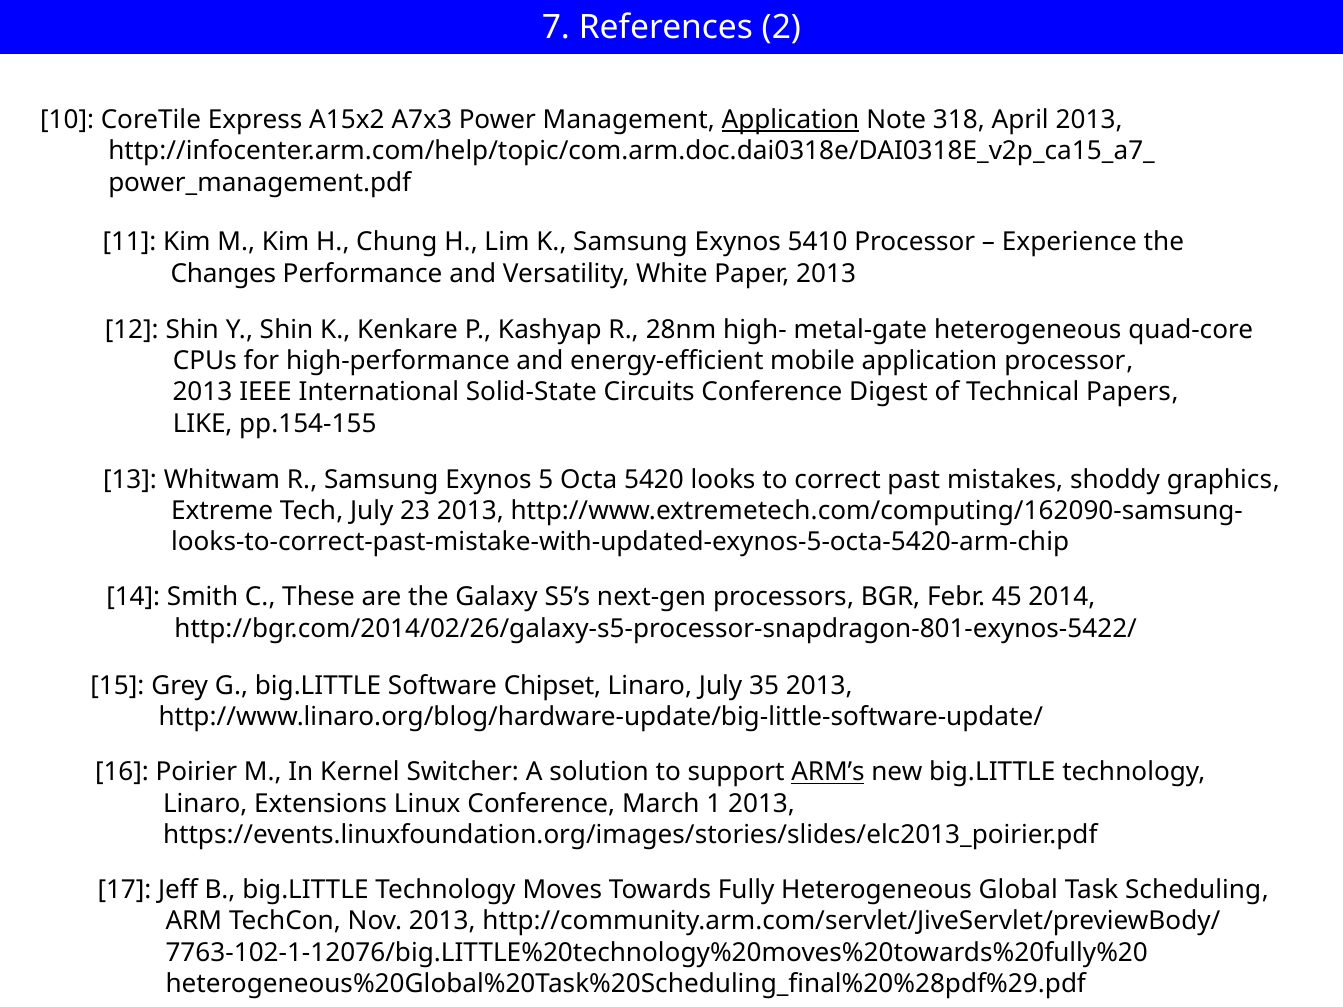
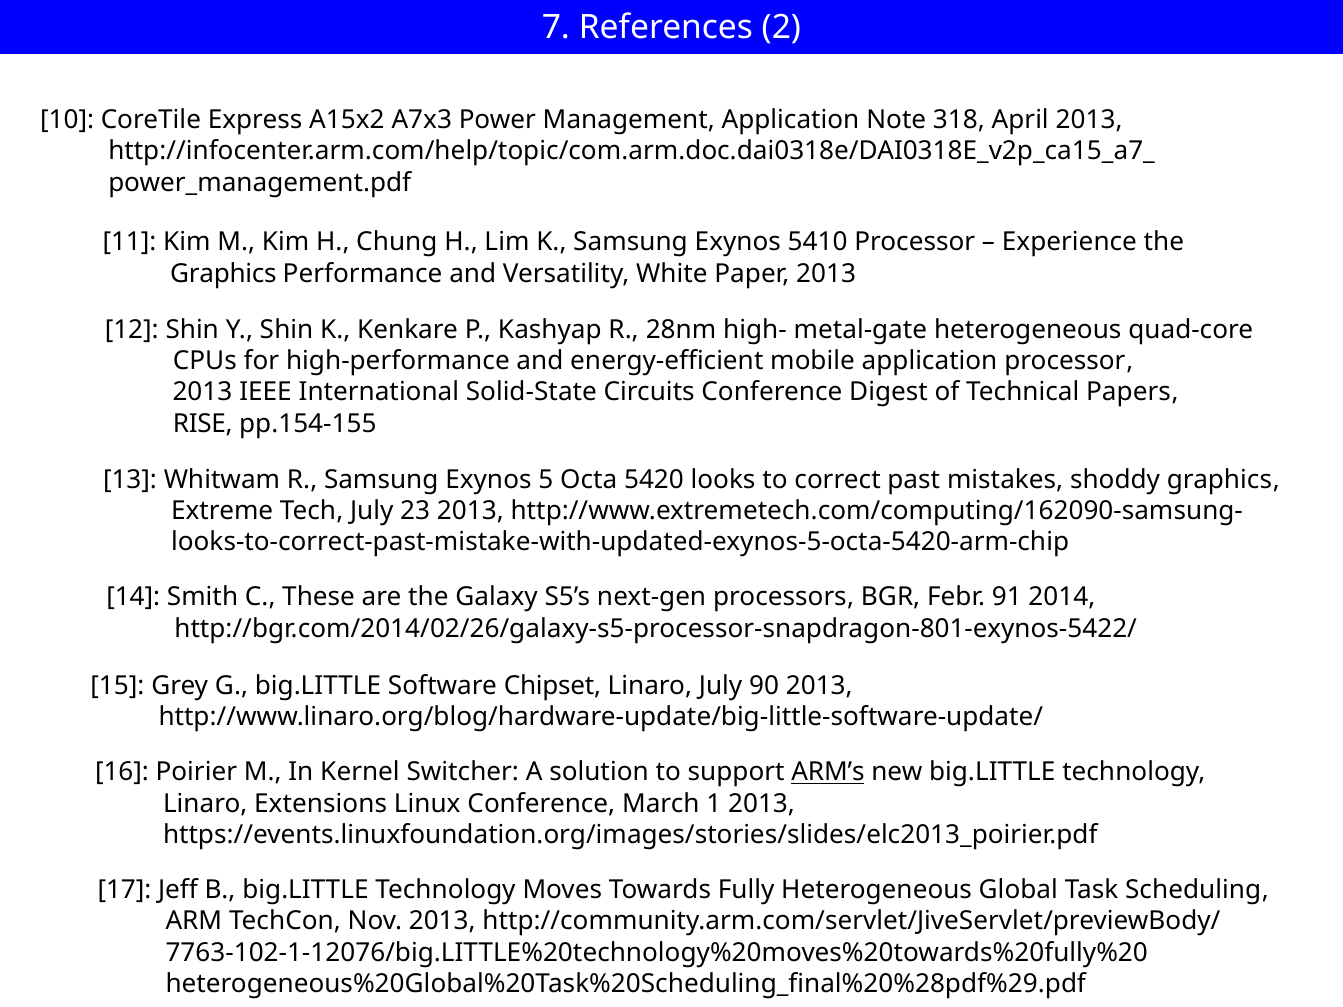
Application underline: present -> none (790, 120)
Changes: Changes -> Graphics (223, 274)
LIKE: LIKE -> RISE (203, 424)
45: 45 -> 91 (1007, 597)
35: 35 -> 90 (764, 686)
